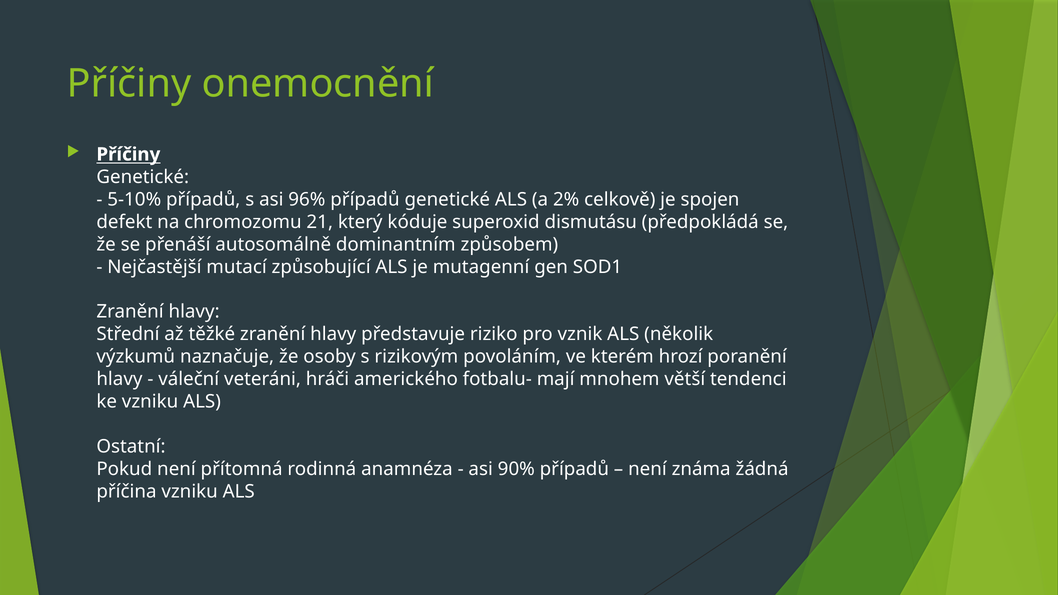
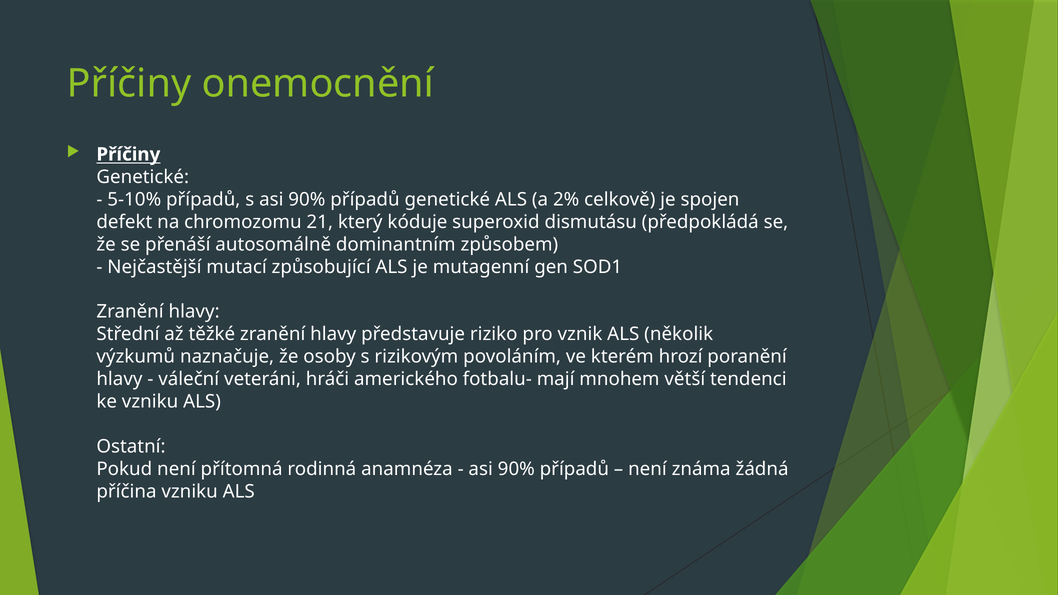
s asi 96%: 96% -> 90% (307, 199)
